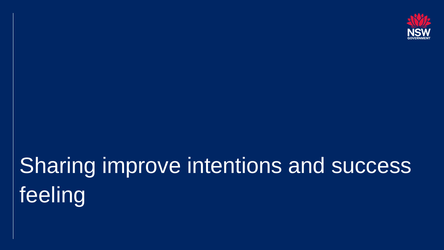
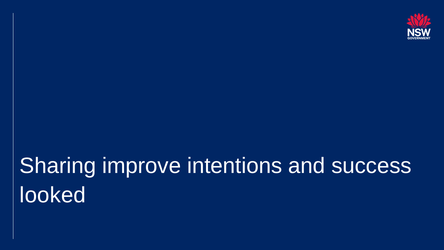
feeling: feeling -> looked (53, 195)
